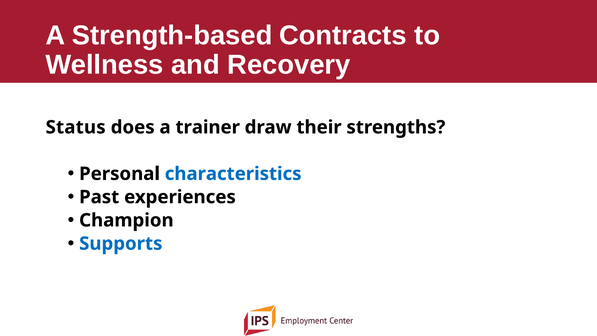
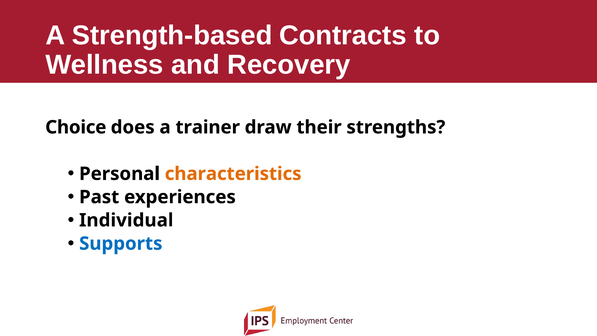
Status: Status -> Choice (76, 127)
characteristics colour: blue -> orange (233, 174)
Champion: Champion -> Individual (126, 220)
